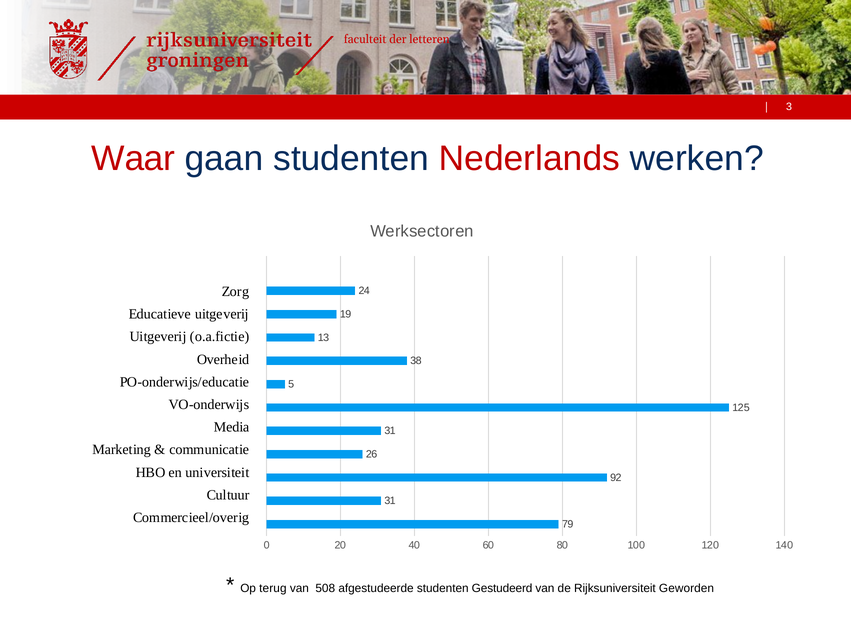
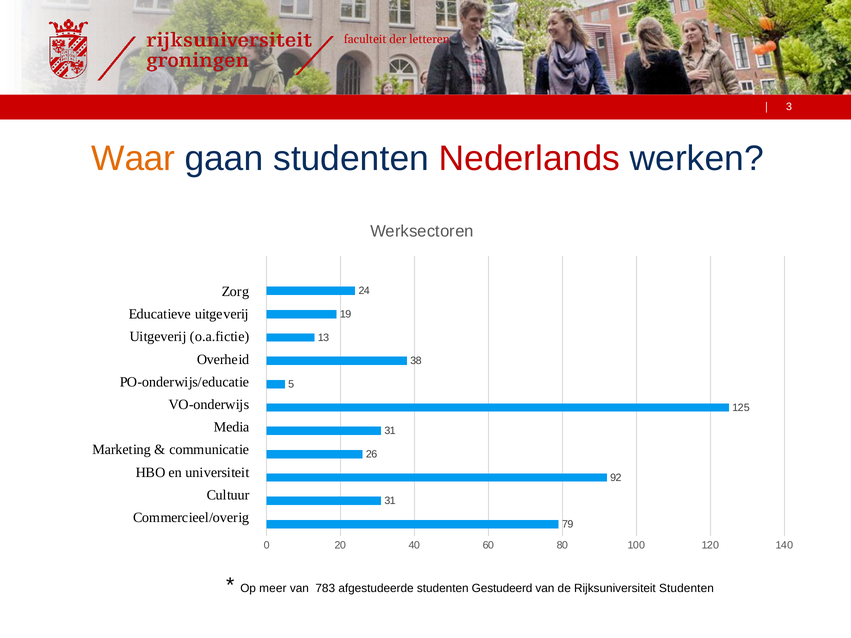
Waar colour: red -> orange (133, 159)
terug: terug -> meer (273, 589)
508: 508 -> 783 (325, 589)
Rijksuniversiteit Geworden: Geworden -> Studenten (686, 589)
